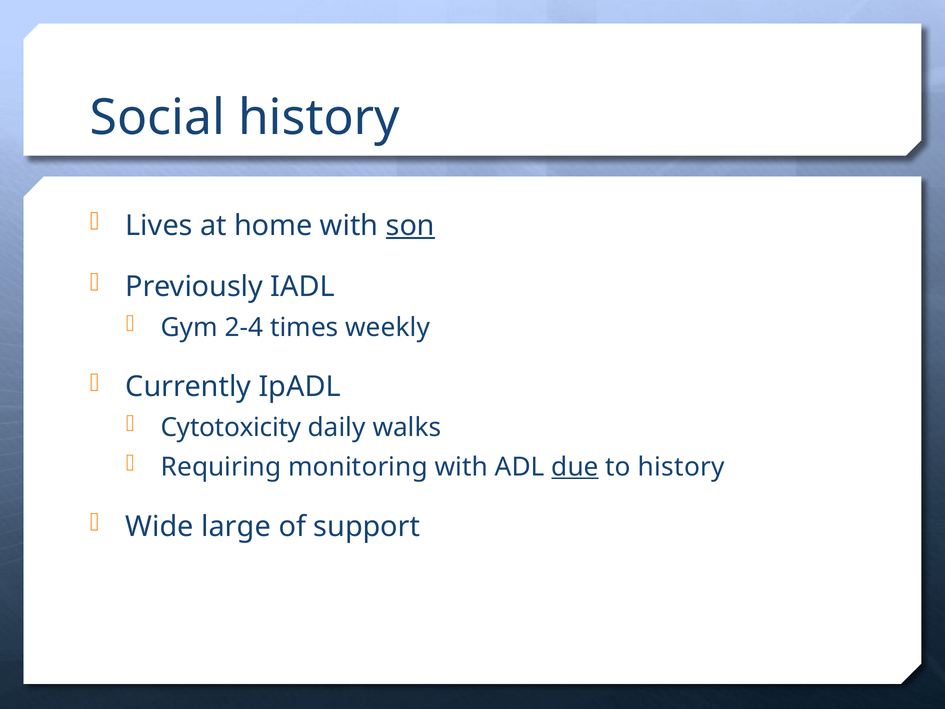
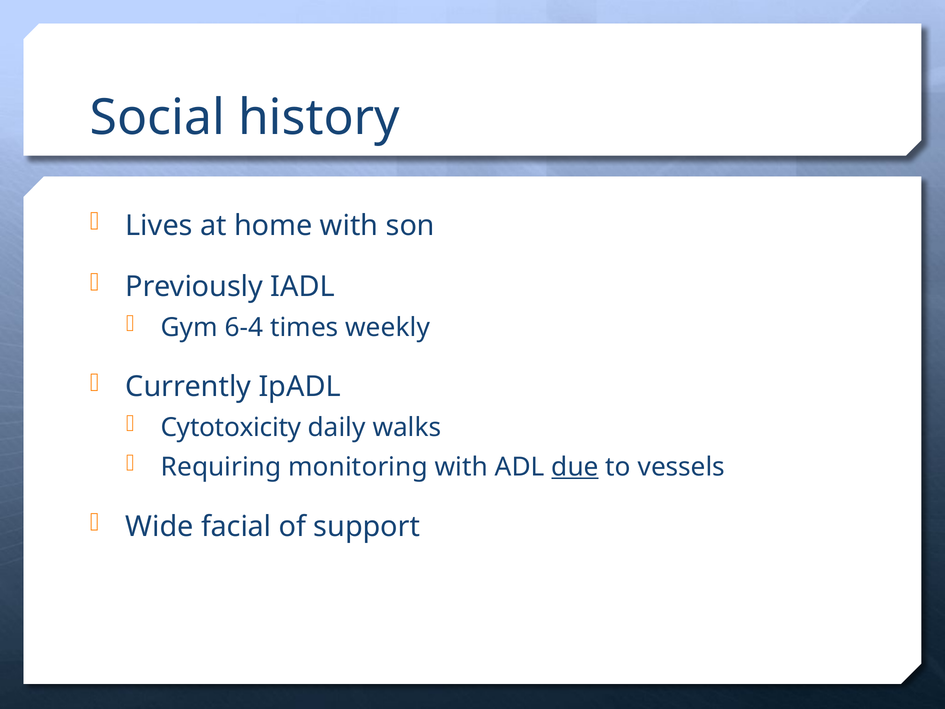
son underline: present -> none (410, 226)
2-4: 2-4 -> 6-4 (244, 327)
to history: history -> vessels (681, 467)
large: large -> facial (236, 526)
